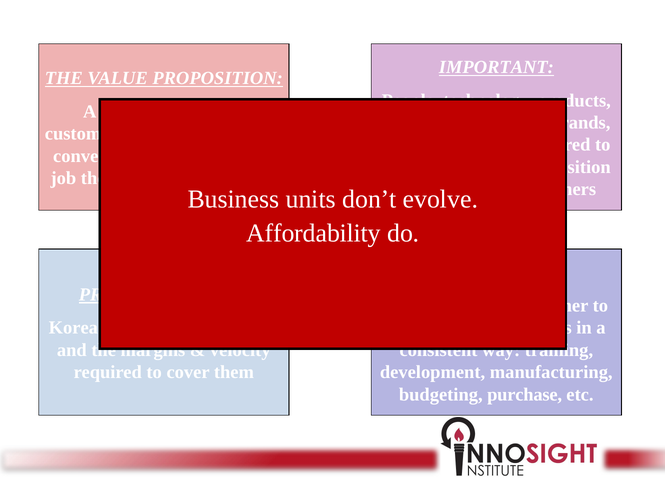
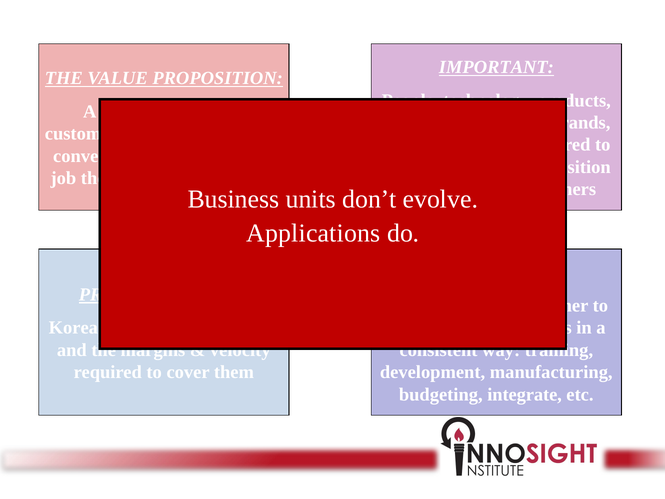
Affordability: Affordability -> Applications (313, 233)
purchase: purchase -> integrate (525, 394)
